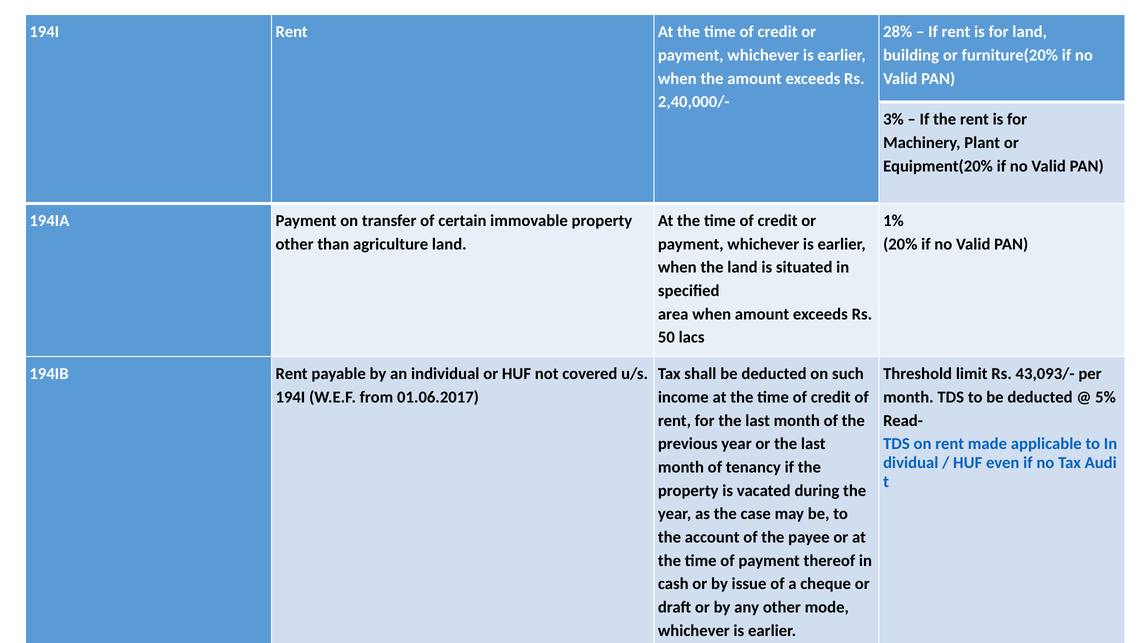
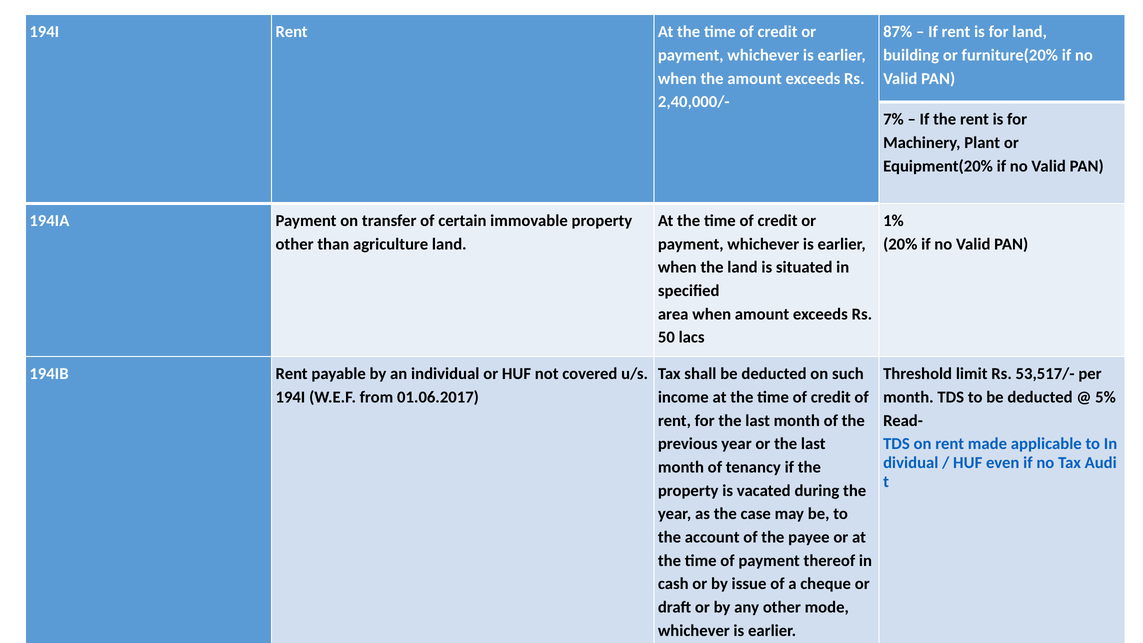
28%: 28% -> 87% (898, 32)
3%: 3% -> 7% (893, 119)
43,093/-: 43,093/- -> 53,517/- (1045, 374)
